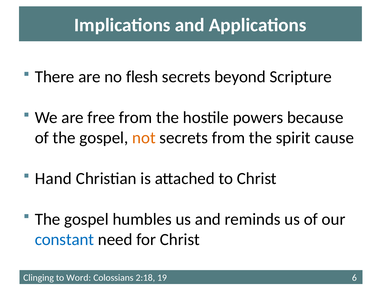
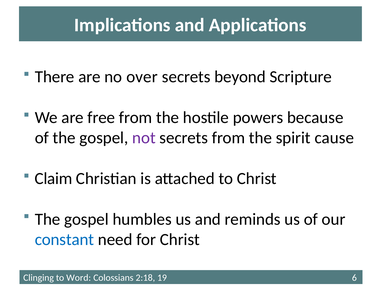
flesh: flesh -> over (142, 77)
not colour: orange -> purple (144, 138)
Hand: Hand -> Claim (54, 178)
